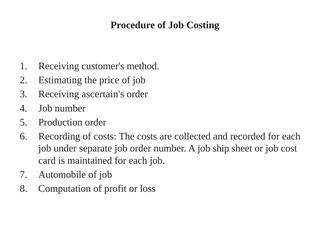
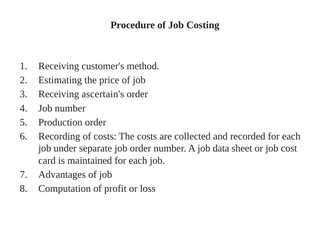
ship: ship -> data (221, 149)
Automobile: Automobile -> Advantages (62, 175)
